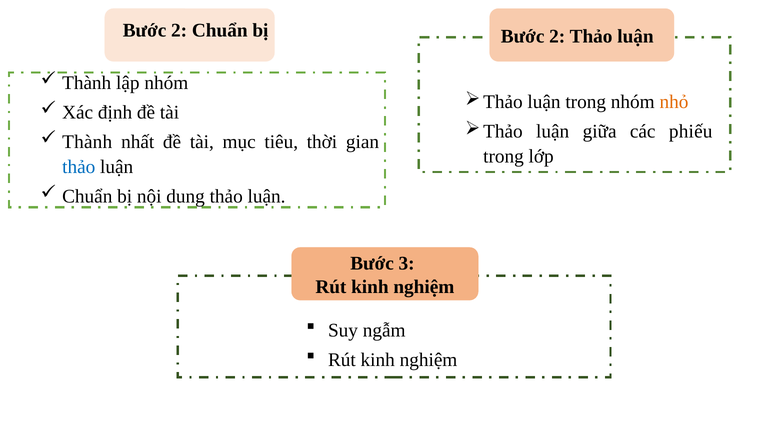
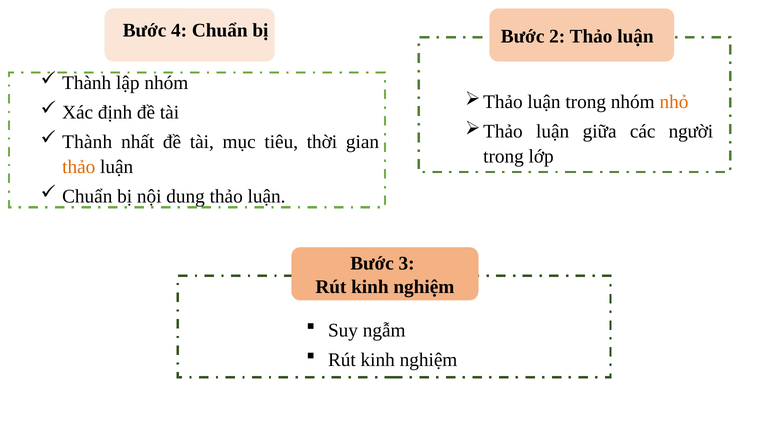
2: 2 -> 4 (179, 30)
phiếu: phiếu -> người (691, 132)
thảo colour: blue -> orange (79, 167)
